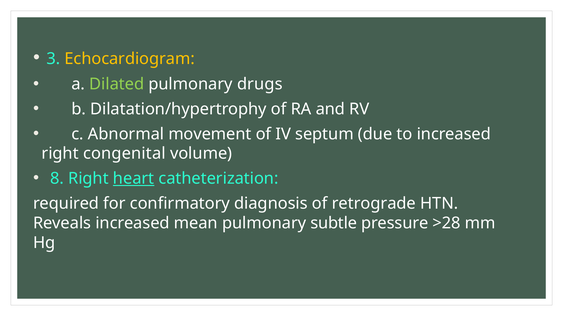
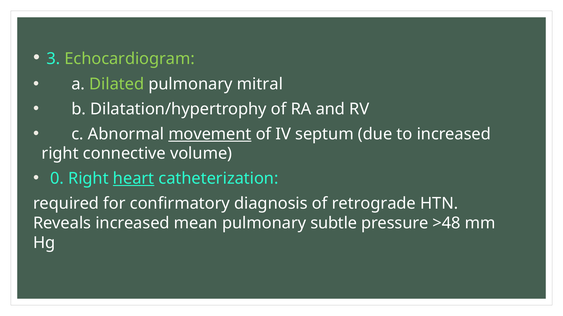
Echocardiogram colour: yellow -> light green (130, 59)
drugs: drugs -> mitral (260, 84)
movement underline: none -> present (210, 134)
congenital: congenital -> connective (124, 154)
8: 8 -> 0 (57, 179)
>28: >28 -> >48 (447, 223)
